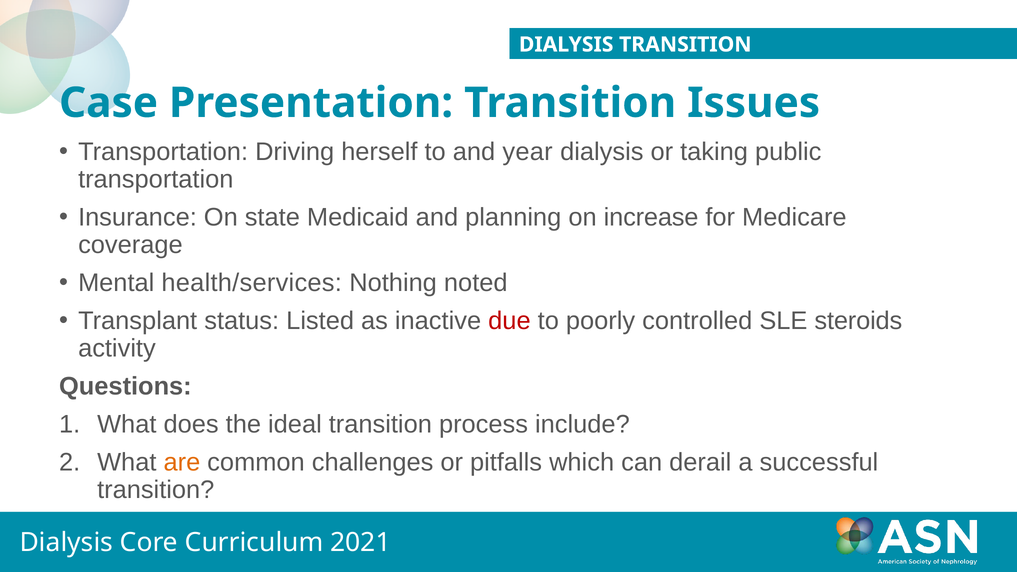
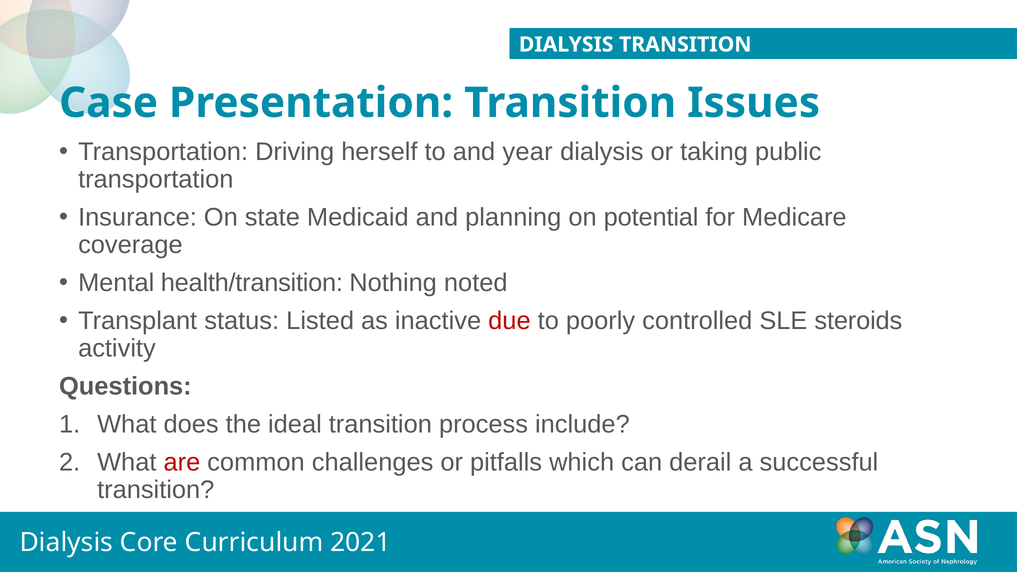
increase: increase -> potential (651, 217)
health/services: health/services -> health/transition (252, 283)
are colour: orange -> red (182, 463)
